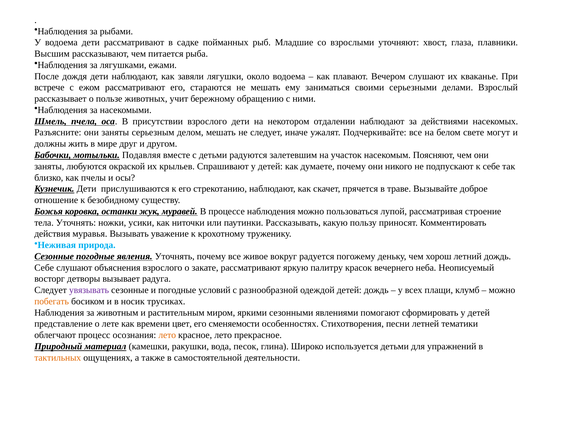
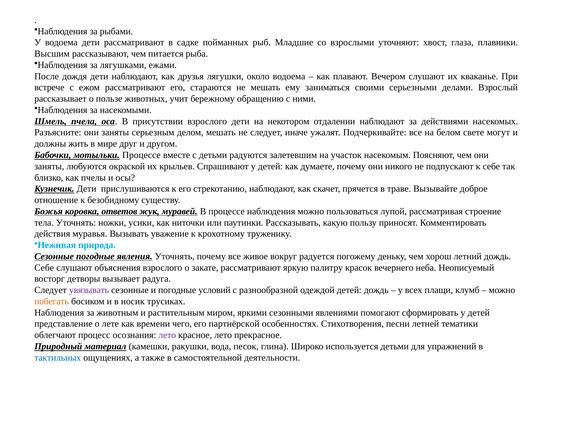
завяли: завяли -> друзья (191, 76)
мотыльки Подавляя: Подавляя -> Процессе (141, 155)
останки: останки -> ответов (119, 211)
цвет: цвет -> чего (182, 323)
сменяемости: сменяемости -> партнёрской (234, 323)
лето colour: orange -> purple (167, 335)
тактильных colour: orange -> blue (58, 357)
